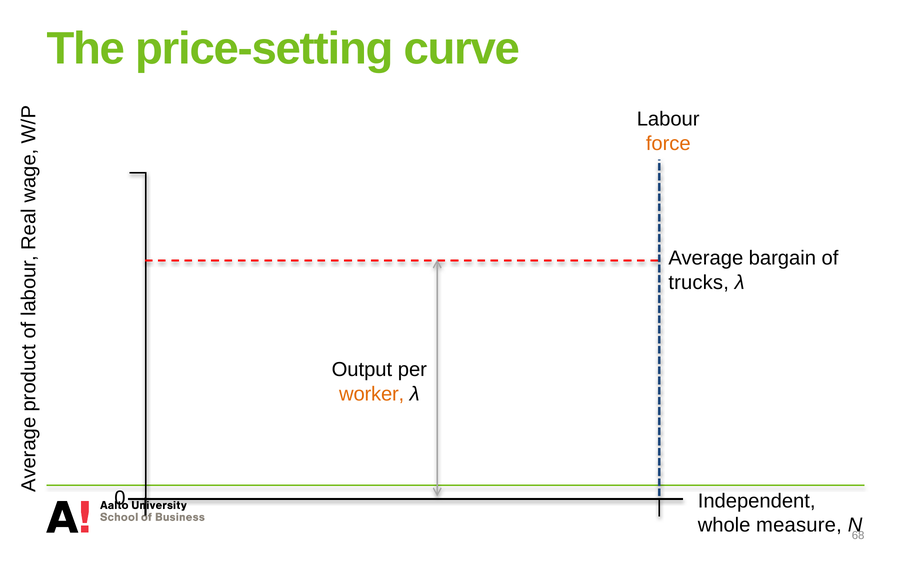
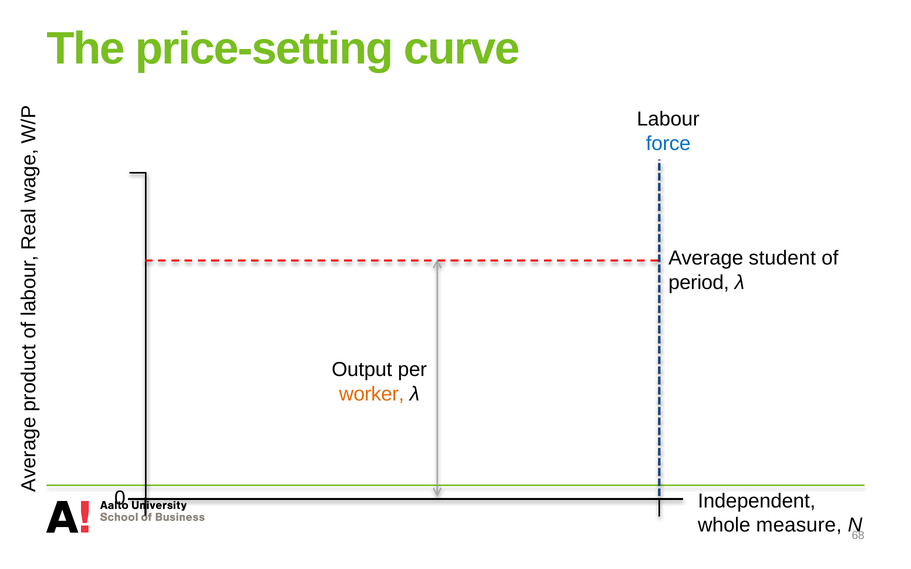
force colour: orange -> blue (668, 144)
bargain: bargain -> student (782, 258)
trucks: trucks -> period (699, 283)
